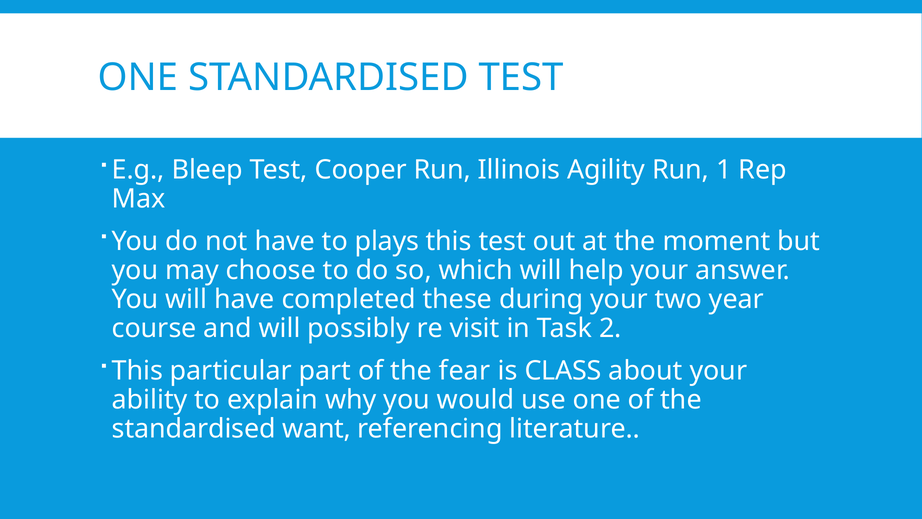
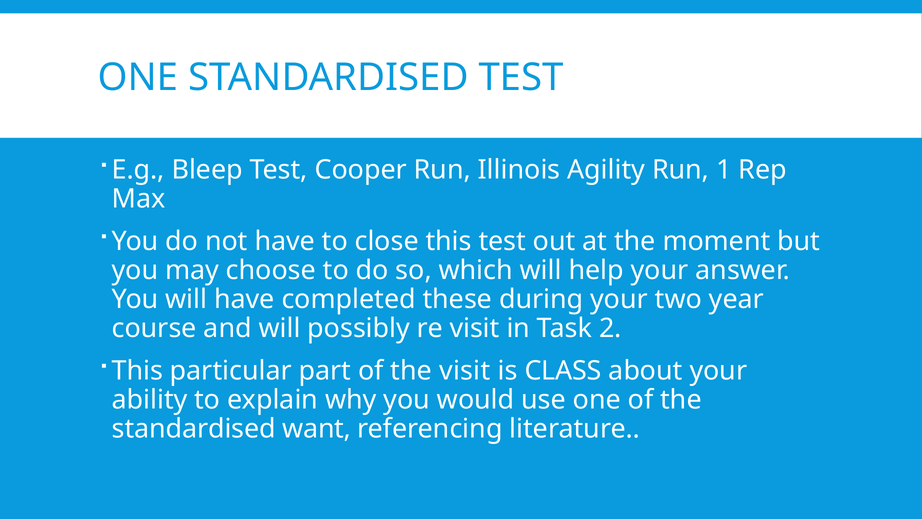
plays: plays -> close (387, 241)
the fear: fear -> visit (465, 371)
